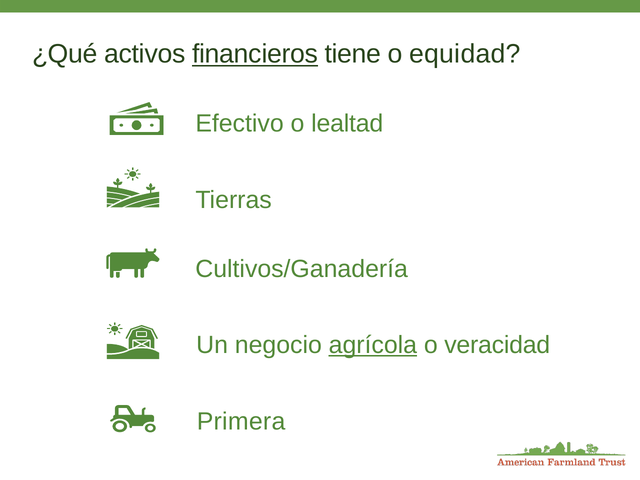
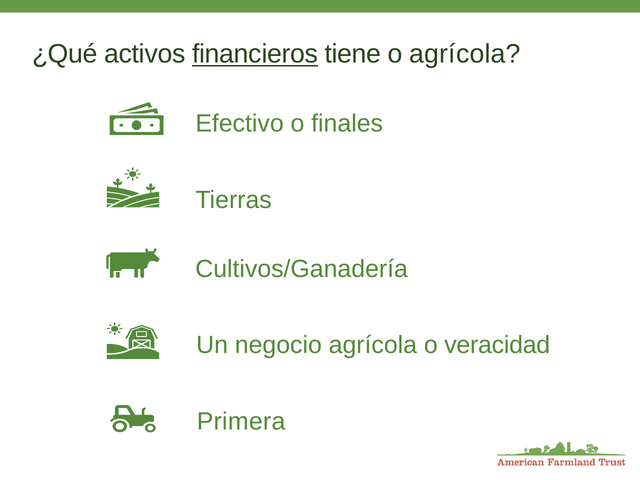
o equidad: equidad -> agrícola (465, 54)
lealtad: lealtad -> finales (347, 124)
agrícola underline: present -> none (373, 345)
